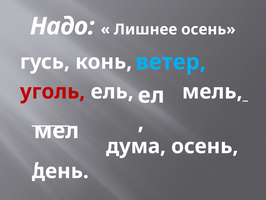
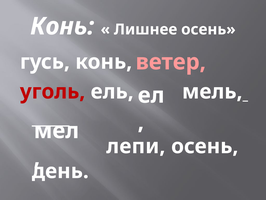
Надо: Надо -> Конь (62, 26)
ветер colour: light blue -> pink (171, 62)
дума: дума -> лепи (136, 146)
